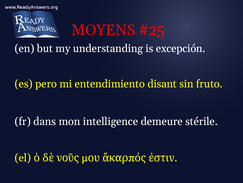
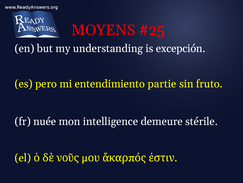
disant: disant -> partie (162, 84)
dans: dans -> nuée (45, 121)
